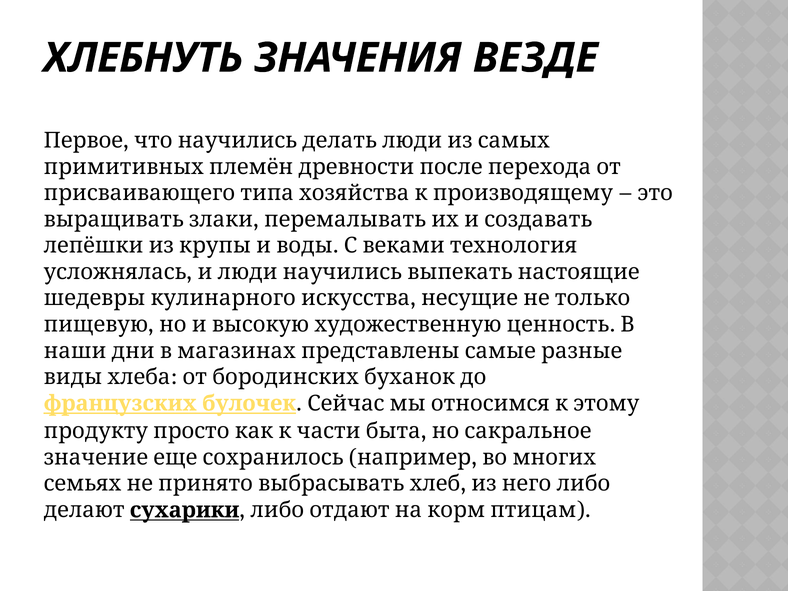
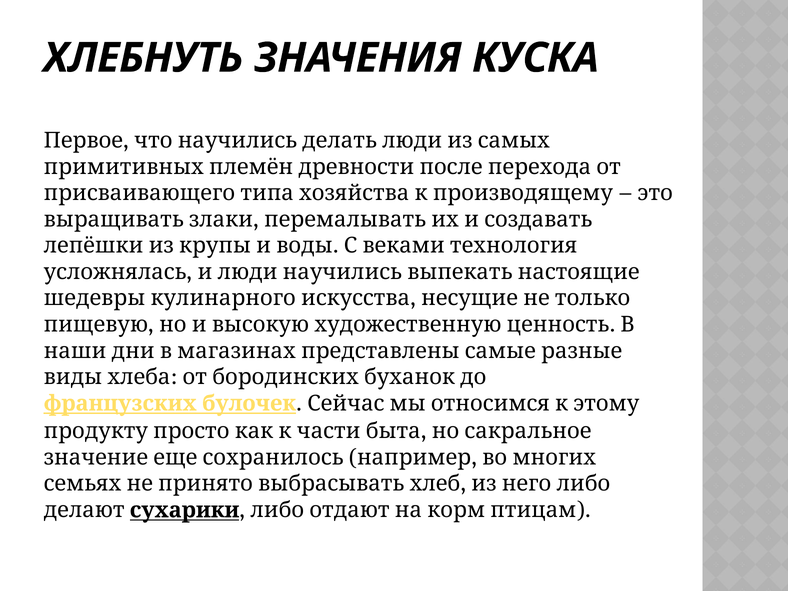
ВЕЗДЕ: ВЕЗДЕ -> КУСКА (536, 58)
